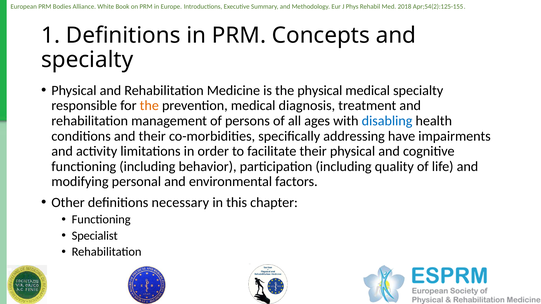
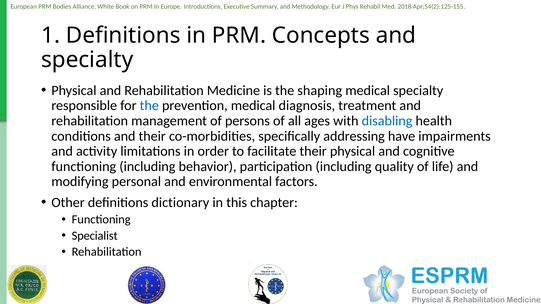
the physical: physical -> shaping (320, 91)
the colour: orange -> blue (149, 106)
necessary: necessary -> dictionary (180, 203)
